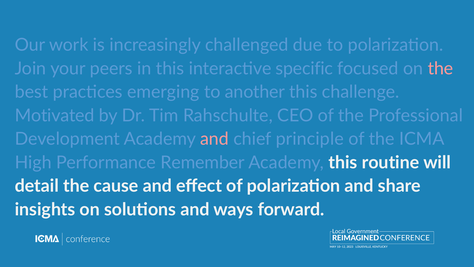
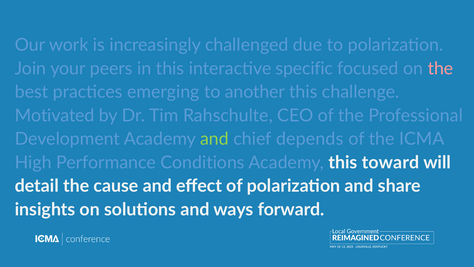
and colour: pink -> light green (214, 139)
principle: principle -> depends (310, 139)
Remember: Remember -> Conditions (202, 162)
routine: routine -> toward (391, 162)
